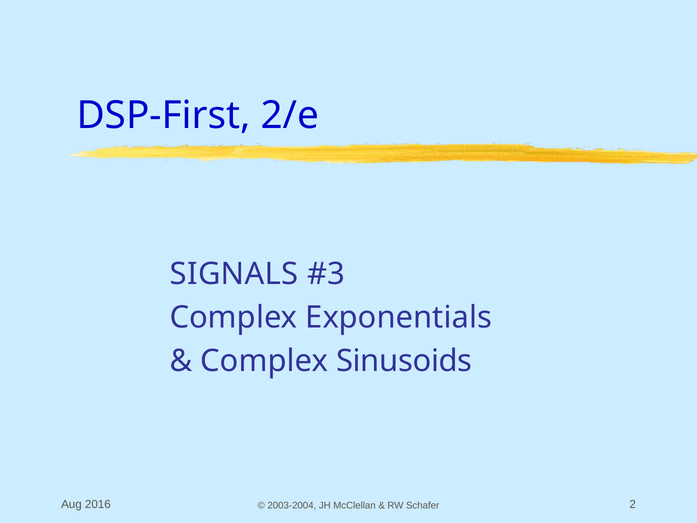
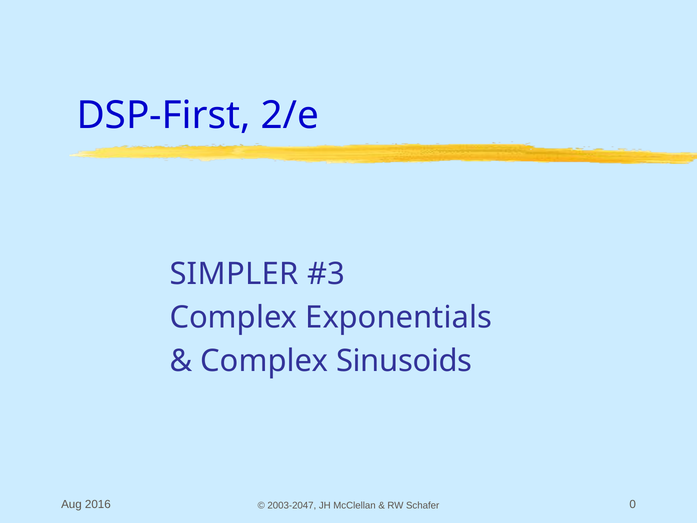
SIGNALS: SIGNALS -> SIMPLER (234, 274)
2: 2 -> 0 (633, 504)
2003-2004: 2003-2004 -> 2003-2047 (292, 505)
